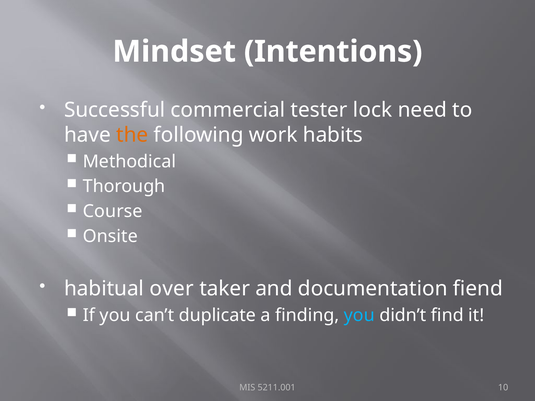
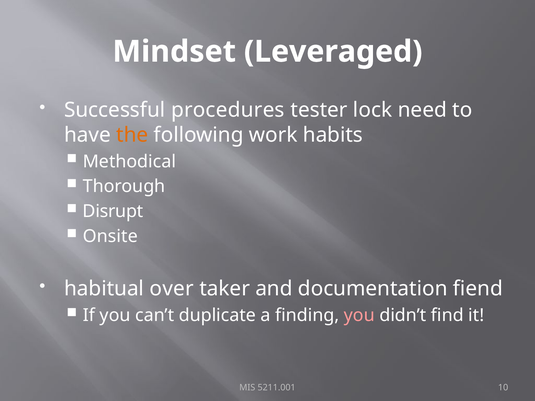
Intentions: Intentions -> Leveraged (333, 52)
commercial: commercial -> procedures (228, 110)
Course: Course -> Disrupt (113, 212)
you colour: light blue -> pink (359, 315)
